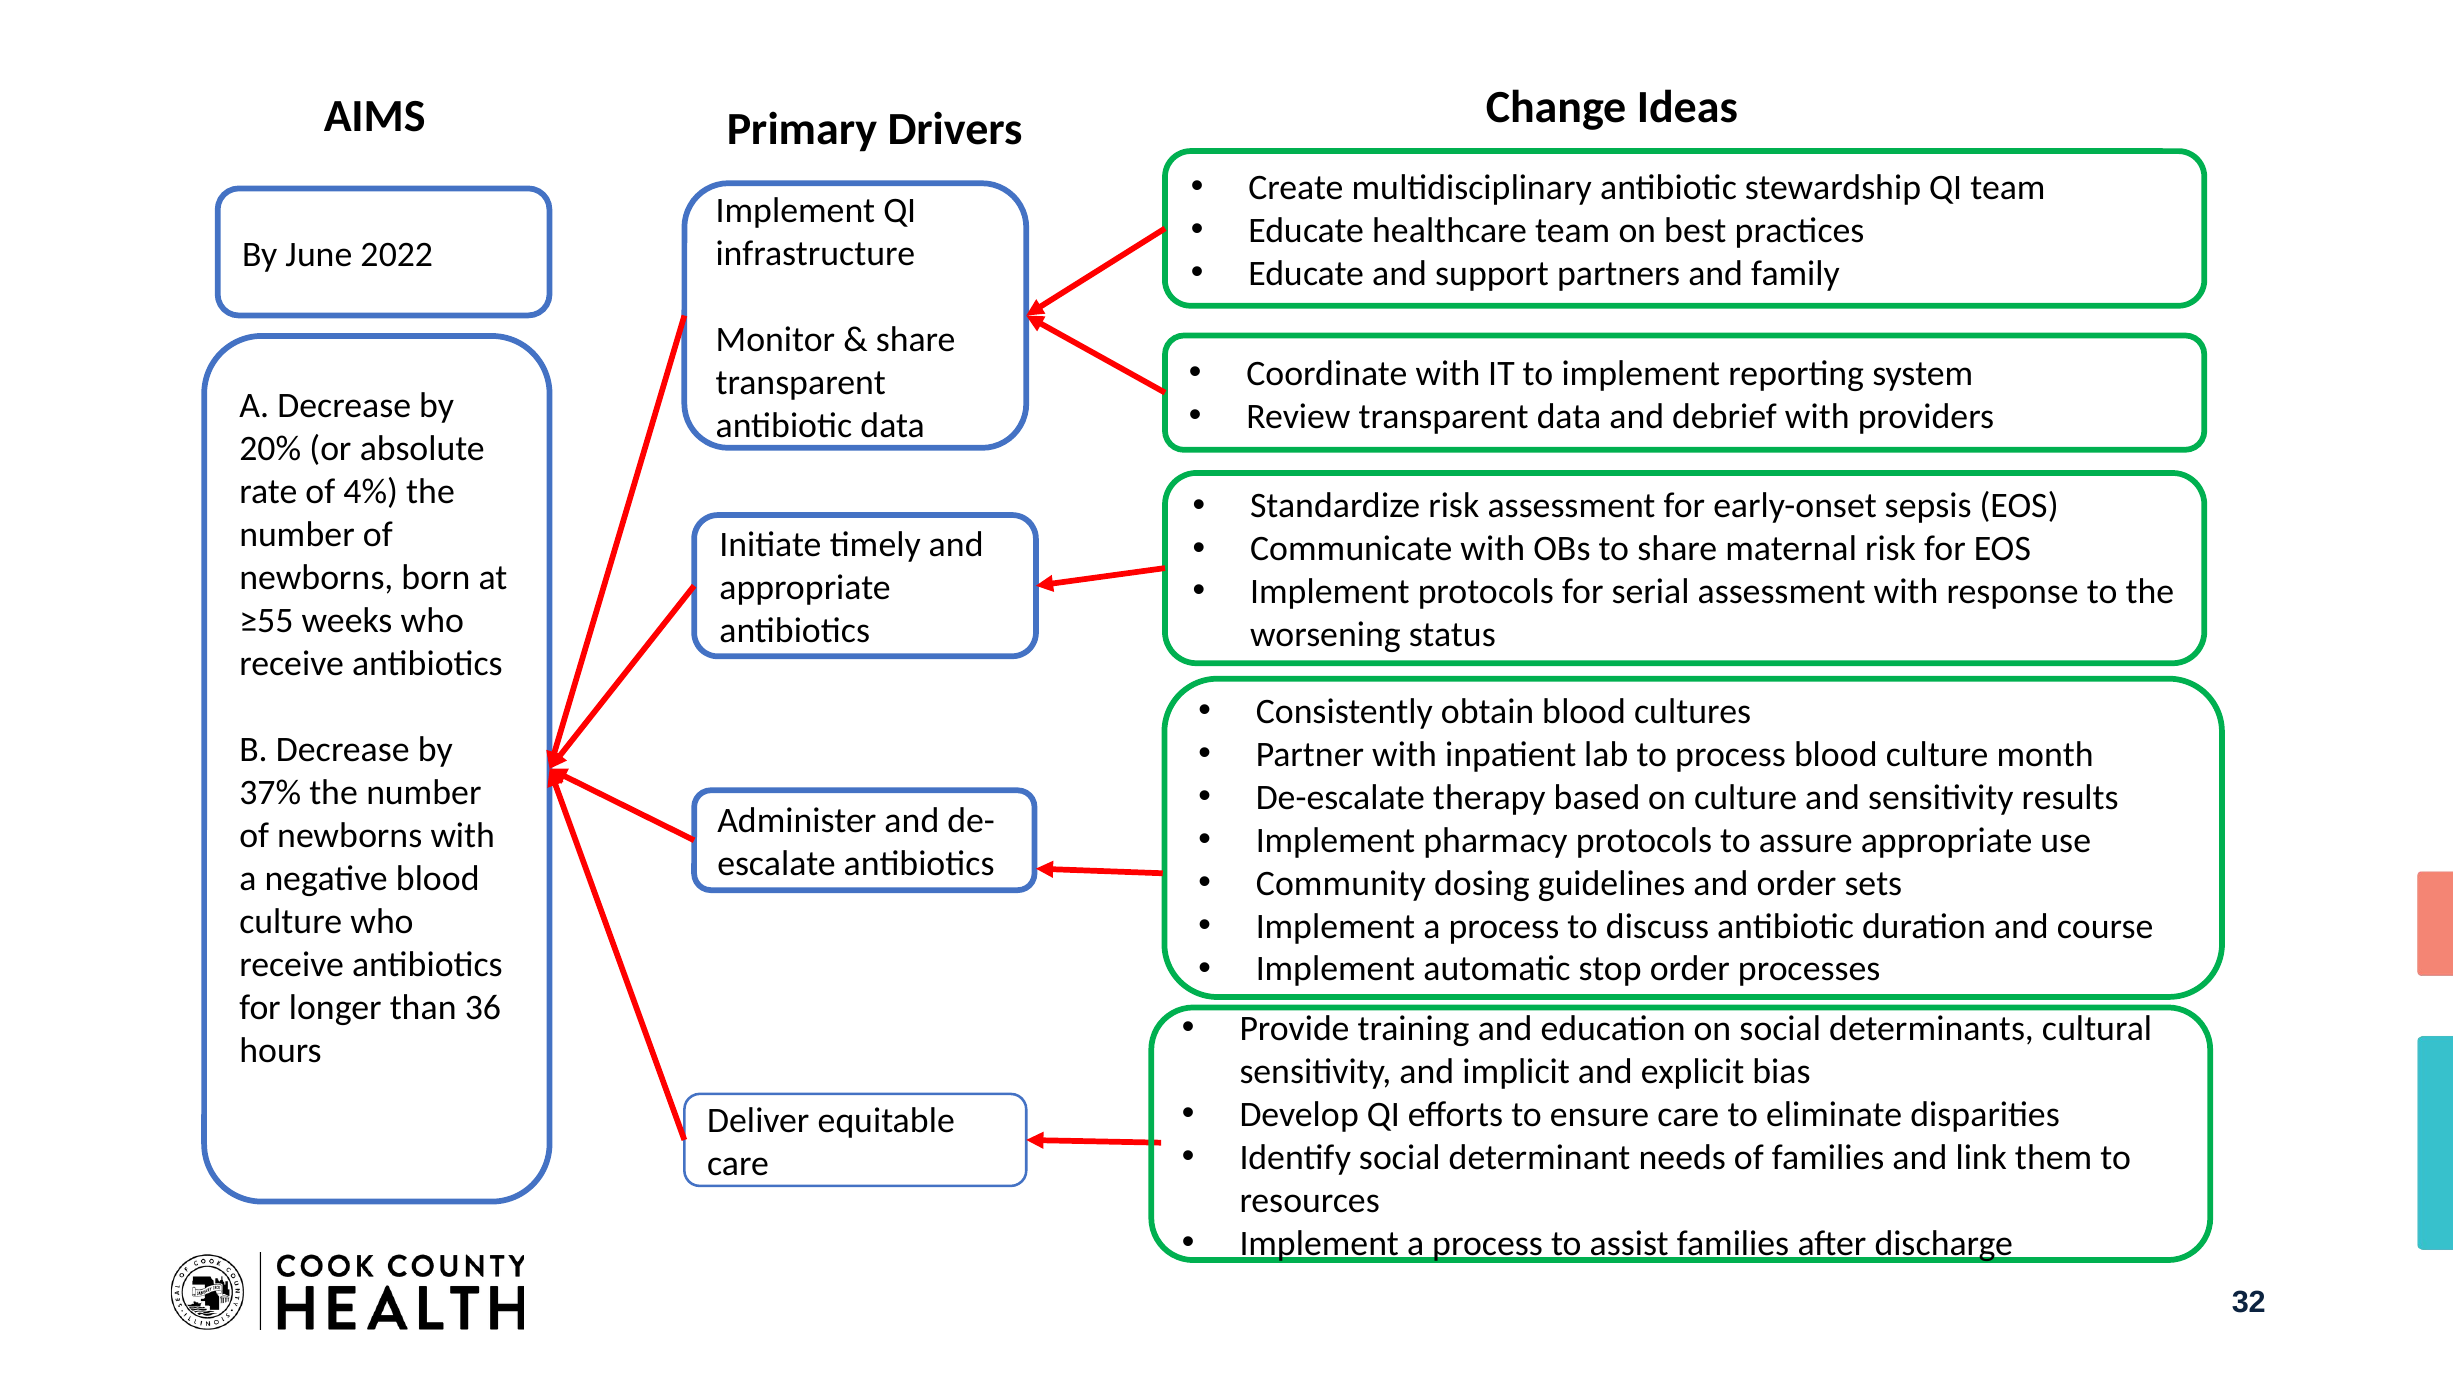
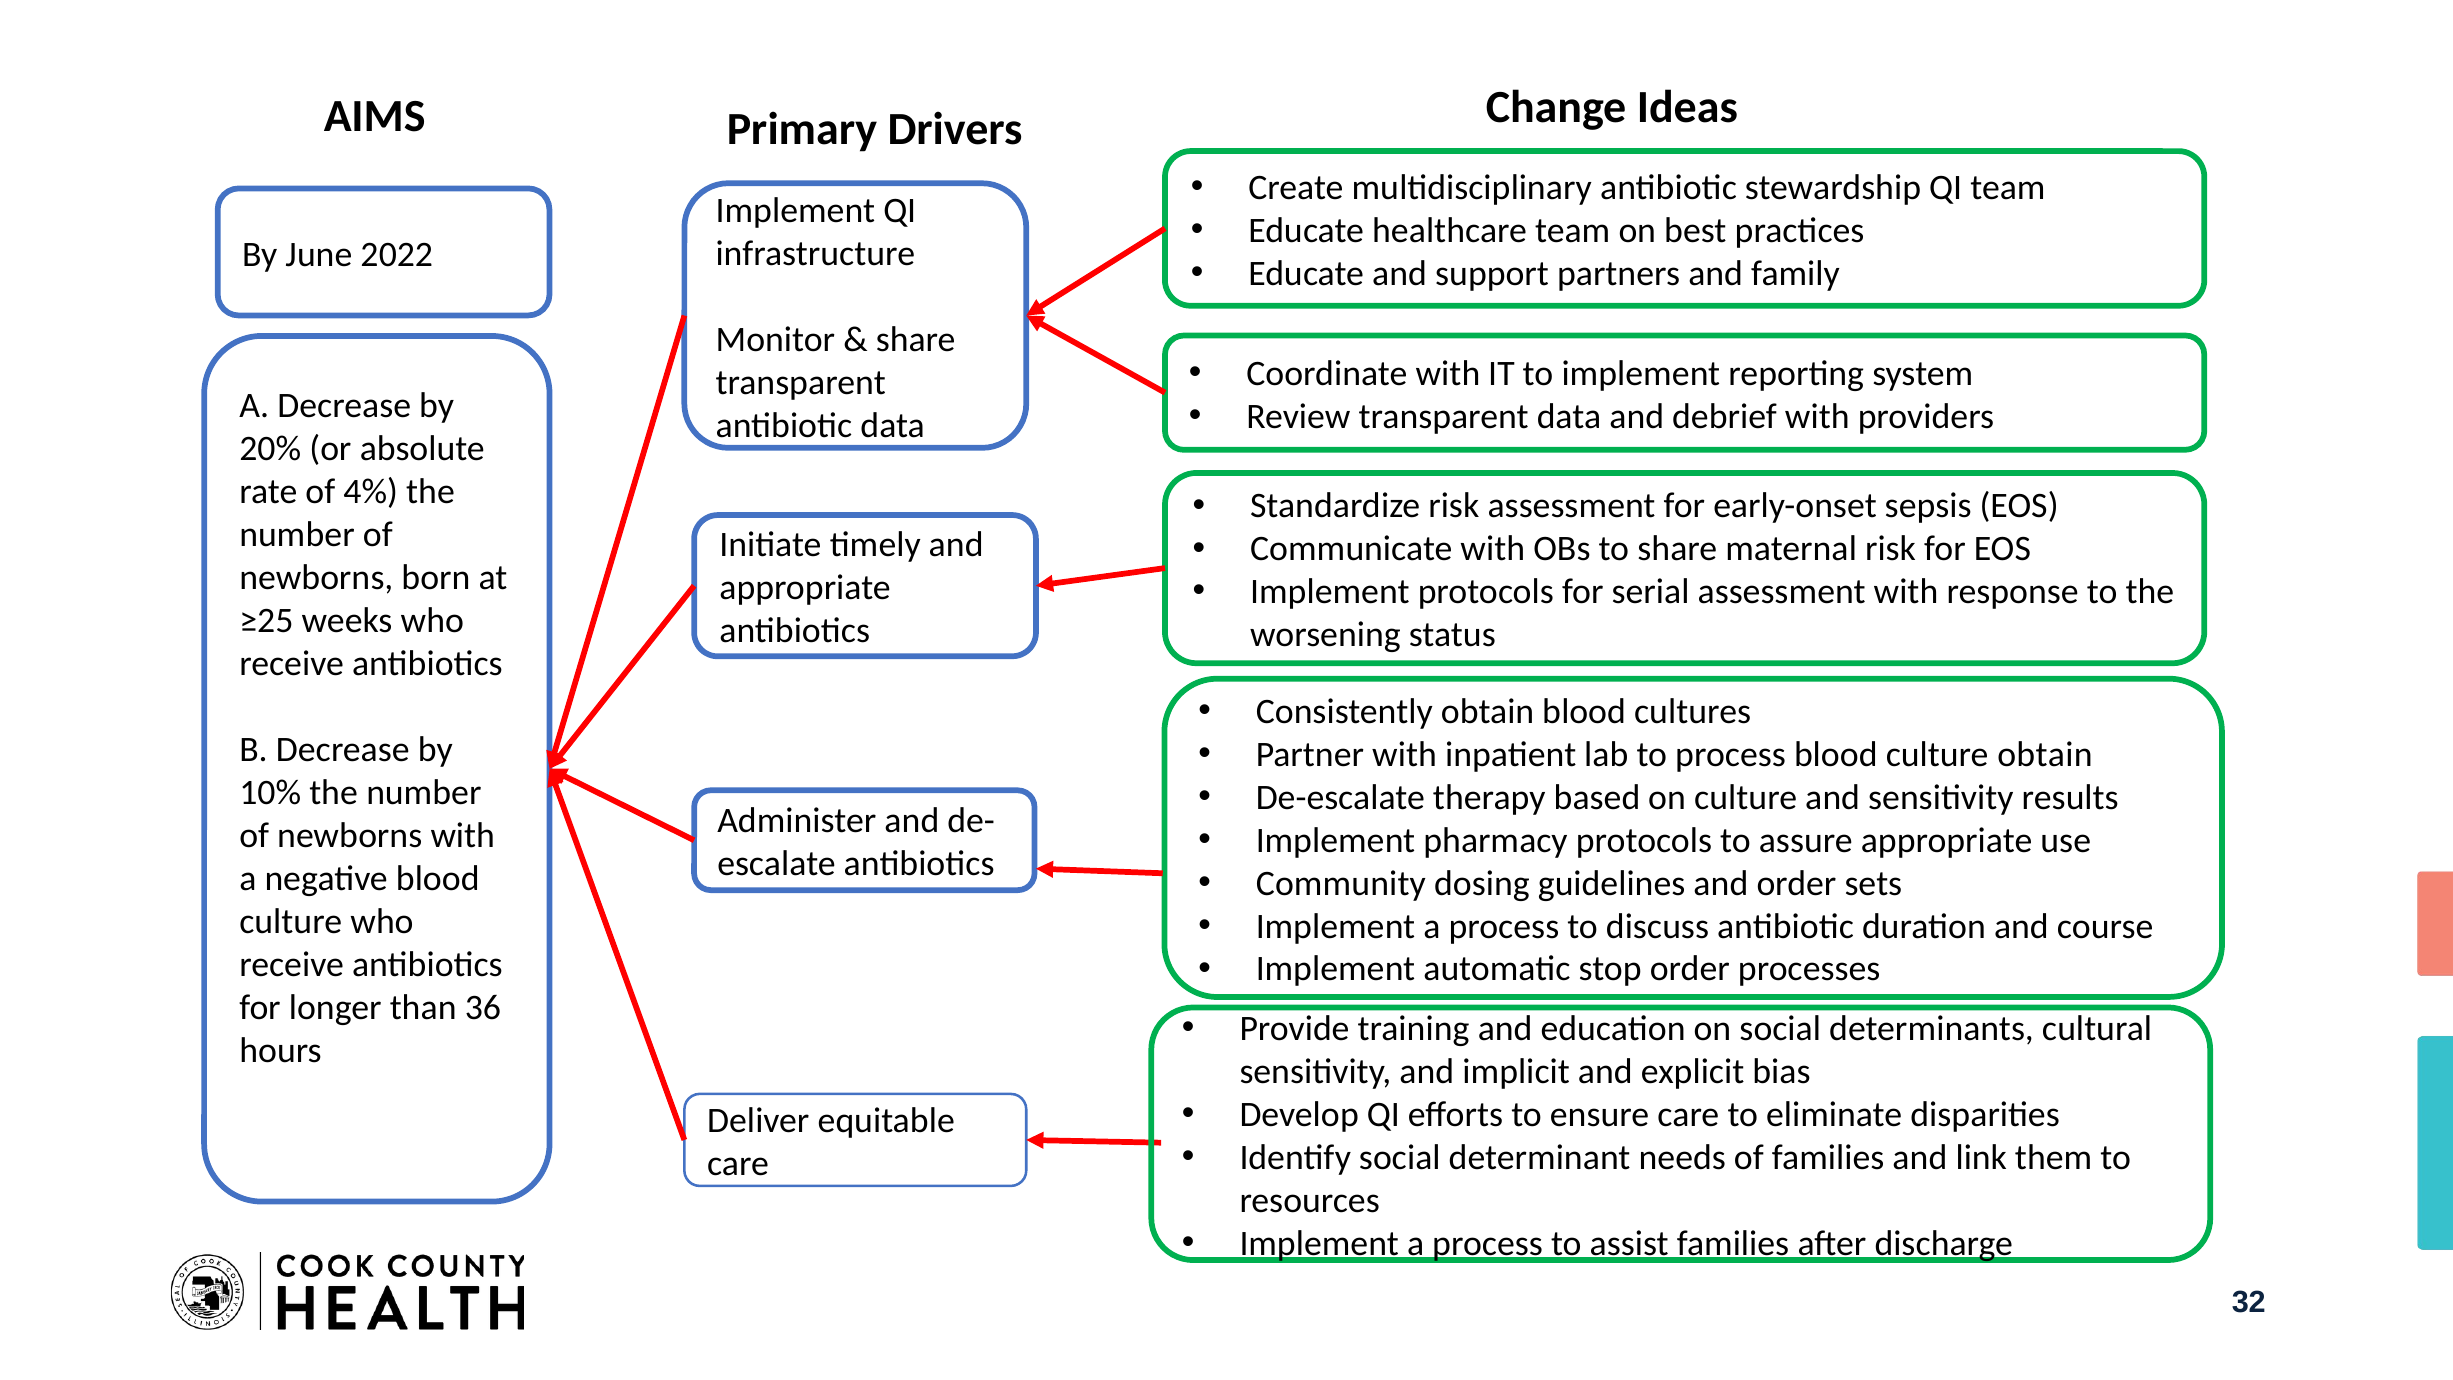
≥55: ≥55 -> ≥25 (266, 621)
culture month: month -> obtain (2045, 754)
37%: 37% -> 10% (270, 793)
